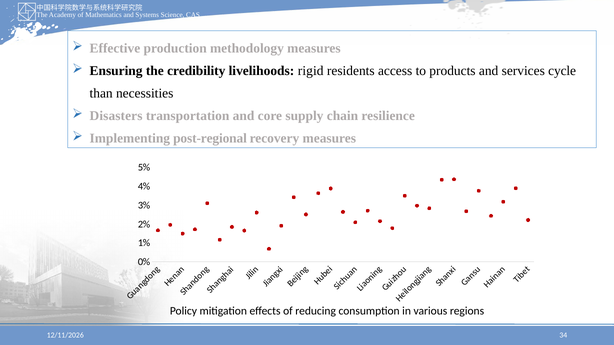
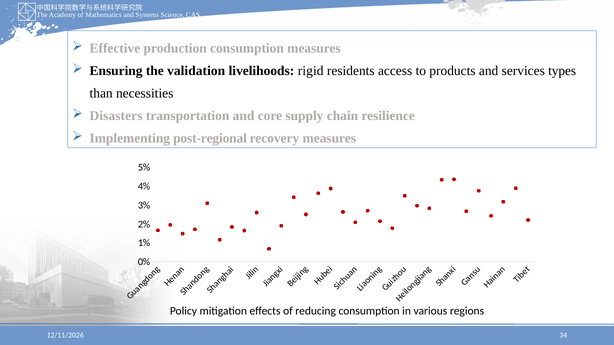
production methodology: methodology -> consumption (247, 48)
credibility: credibility -> validation (196, 71)
cycle: cycle -> types (562, 71)
